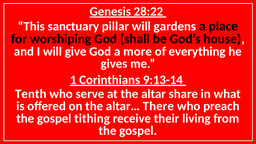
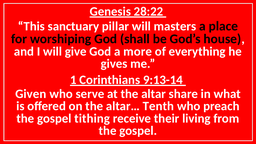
gardens: gardens -> masters (175, 26)
Tenth: Tenth -> Given (31, 94)
There: There -> Tenth (158, 106)
